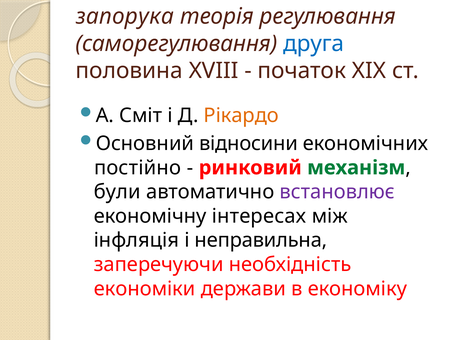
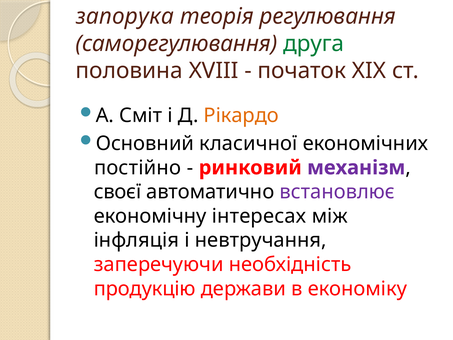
друга colour: blue -> green (314, 43)
відносини: відносини -> класичної (248, 143)
механізм colour: green -> purple (356, 168)
були: були -> своєї (117, 192)
неправильна: неправильна -> невтручання (261, 240)
економіки: економіки -> продукцію (145, 289)
